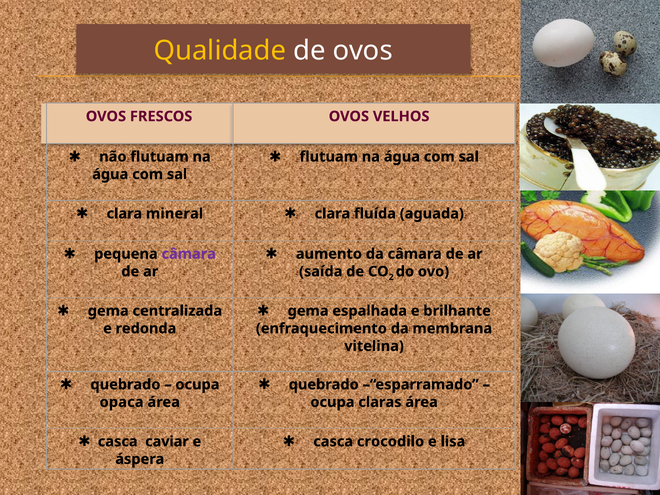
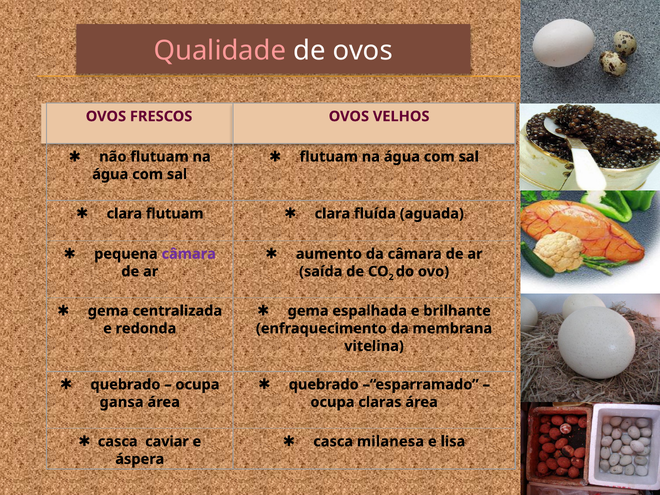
Qualidade colour: yellow -> pink (220, 51)
clara mineral: mineral -> flutuam (175, 214)
opaca: opaca -> gansa (122, 402)
crocodilo: crocodilo -> milanesa (390, 442)
